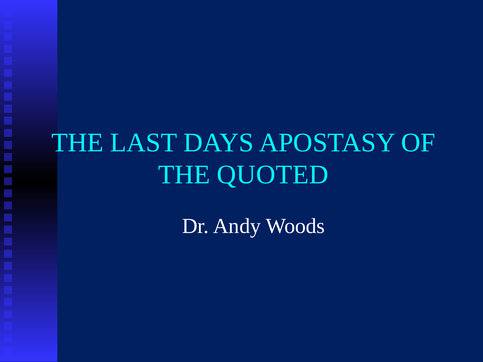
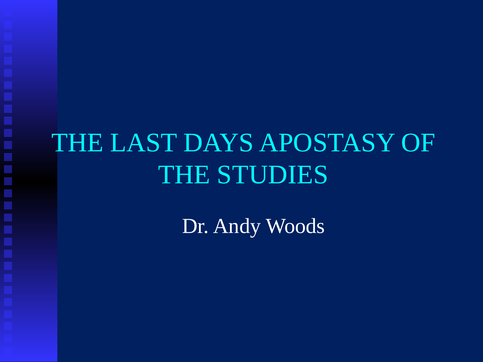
QUOTED: QUOTED -> STUDIES (273, 175)
